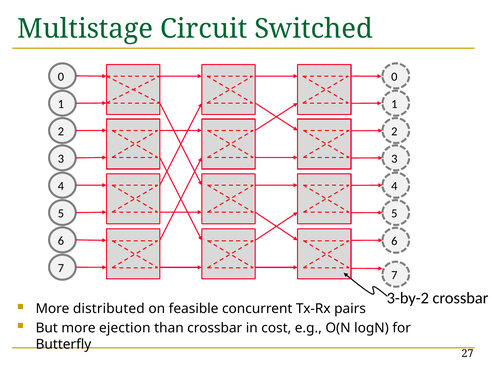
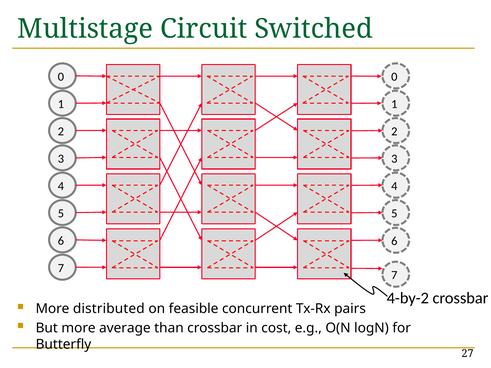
3-by-2: 3-by-2 -> 4-by-2 (408, 298)
ejection: ejection -> average (125, 328)
